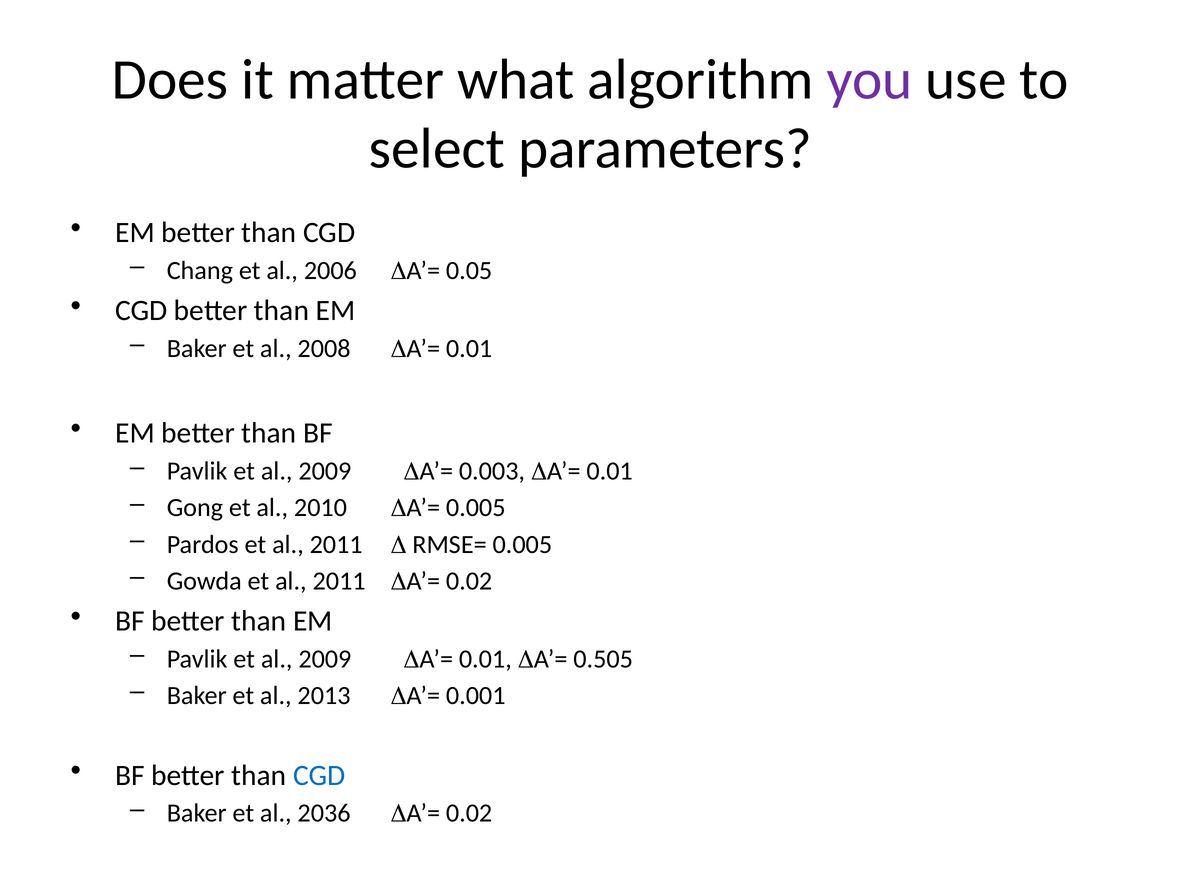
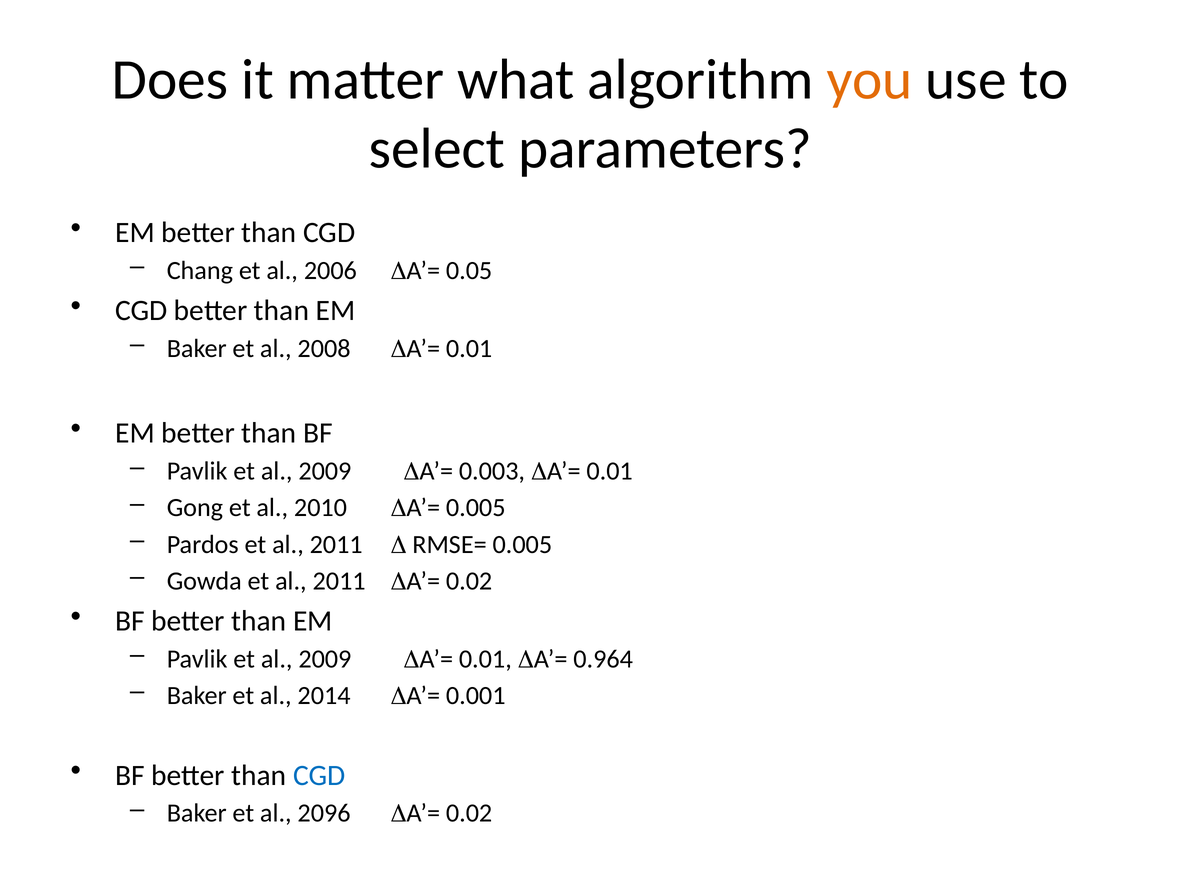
you colour: purple -> orange (870, 80)
0.505: 0.505 -> 0.964 (603, 659)
2013: 2013 -> 2014 (324, 695)
2036: 2036 -> 2096 (324, 813)
